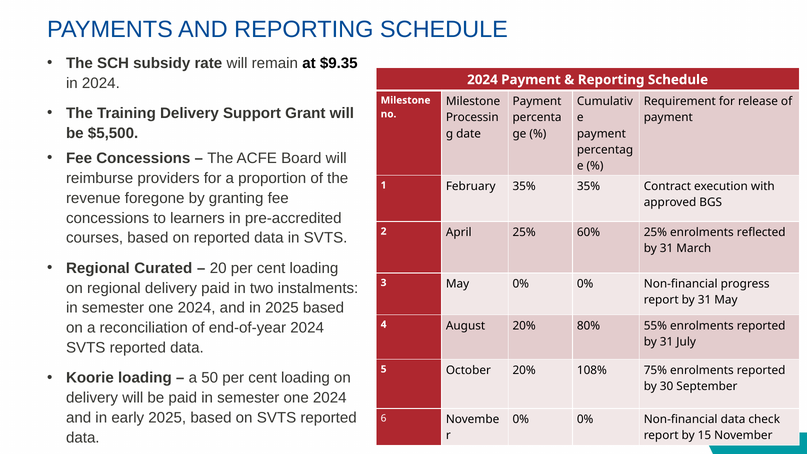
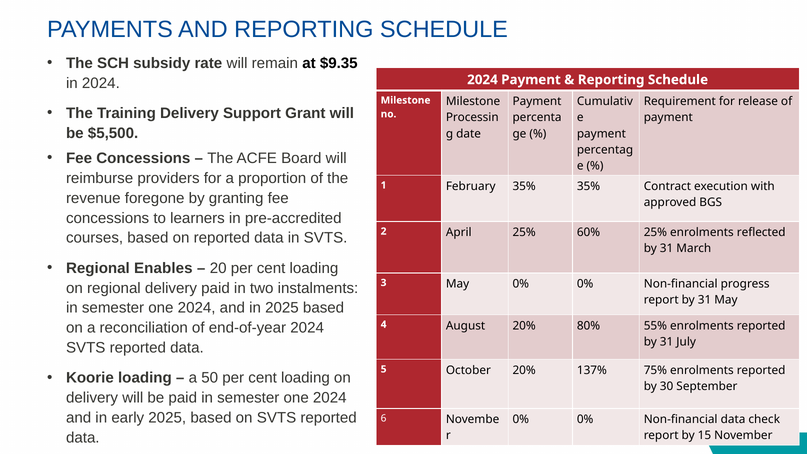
Curated: Curated -> Enables (163, 268)
108%: 108% -> 137% (592, 370)
